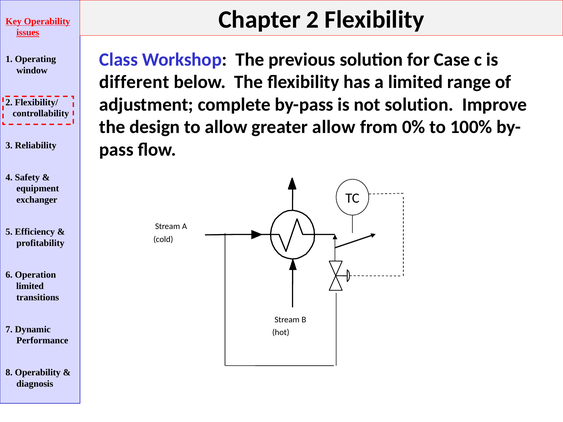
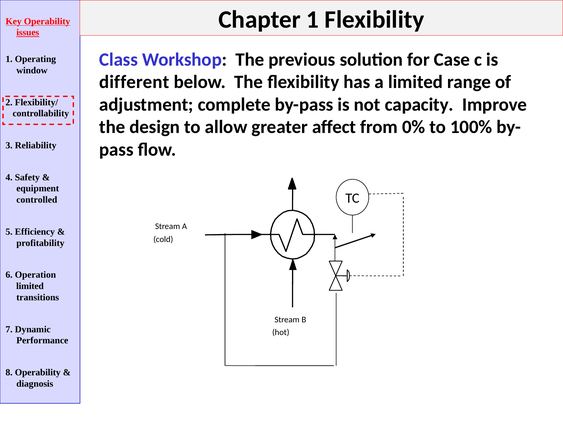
Chapter 2: 2 -> 1 (313, 20)
not solution: solution -> capacity (419, 105)
greater allow: allow -> affect (334, 127)
exchanger: exchanger -> controlled (37, 200)
